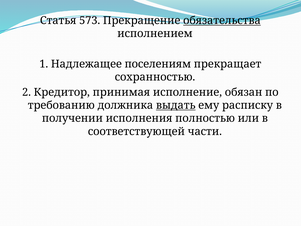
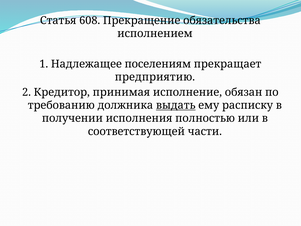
573: 573 -> 608 (90, 21)
обязательства underline: present -> none (222, 21)
сохранностью: сохранностью -> предприятию (155, 77)
